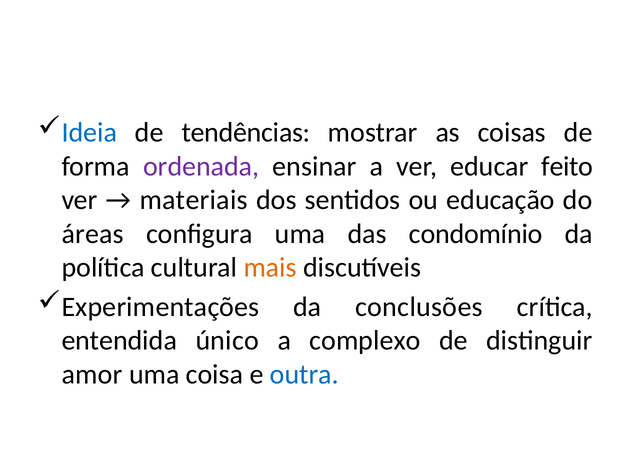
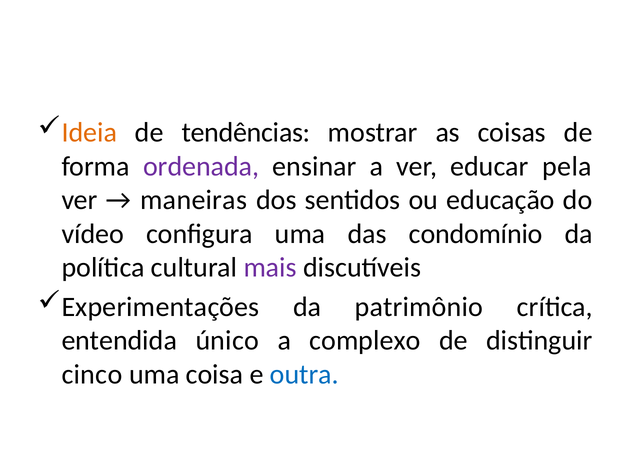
Ideia colour: blue -> orange (89, 132)
feito: feito -> pela (567, 166)
materiais: materiais -> maneiras (194, 200)
áreas: áreas -> vídeo (93, 233)
mais colour: orange -> purple (270, 267)
conclusões: conclusões -> patrimônio (419, 306)
amor: amor -> cinco (92, 374)
